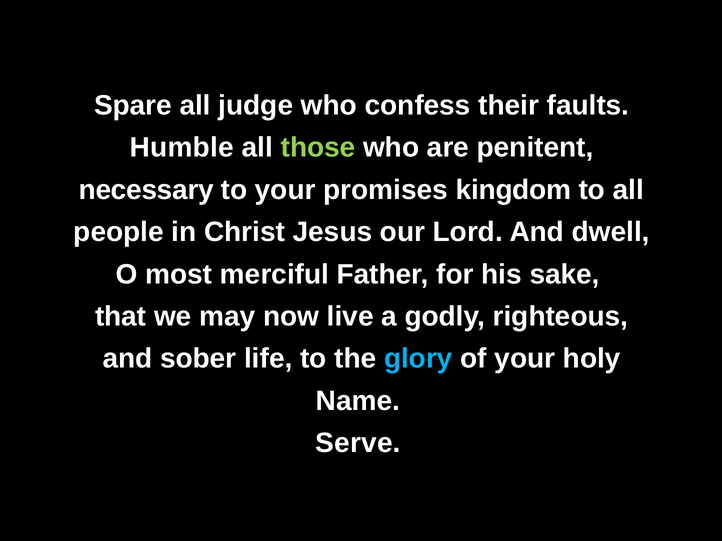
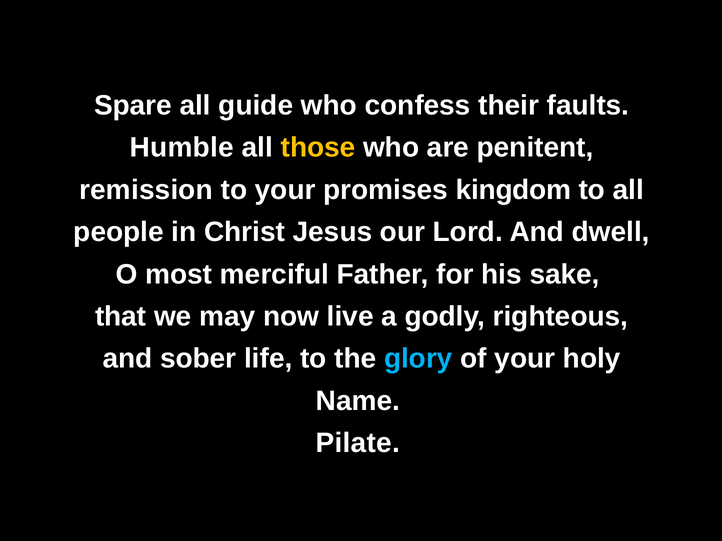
judge: judge -> guide (256, 106)
those colour: light green -> yellow (318, 148)
necessary: necessary -> remission (146, 190)
Serve: Serve -> Pilate (358, 444)
